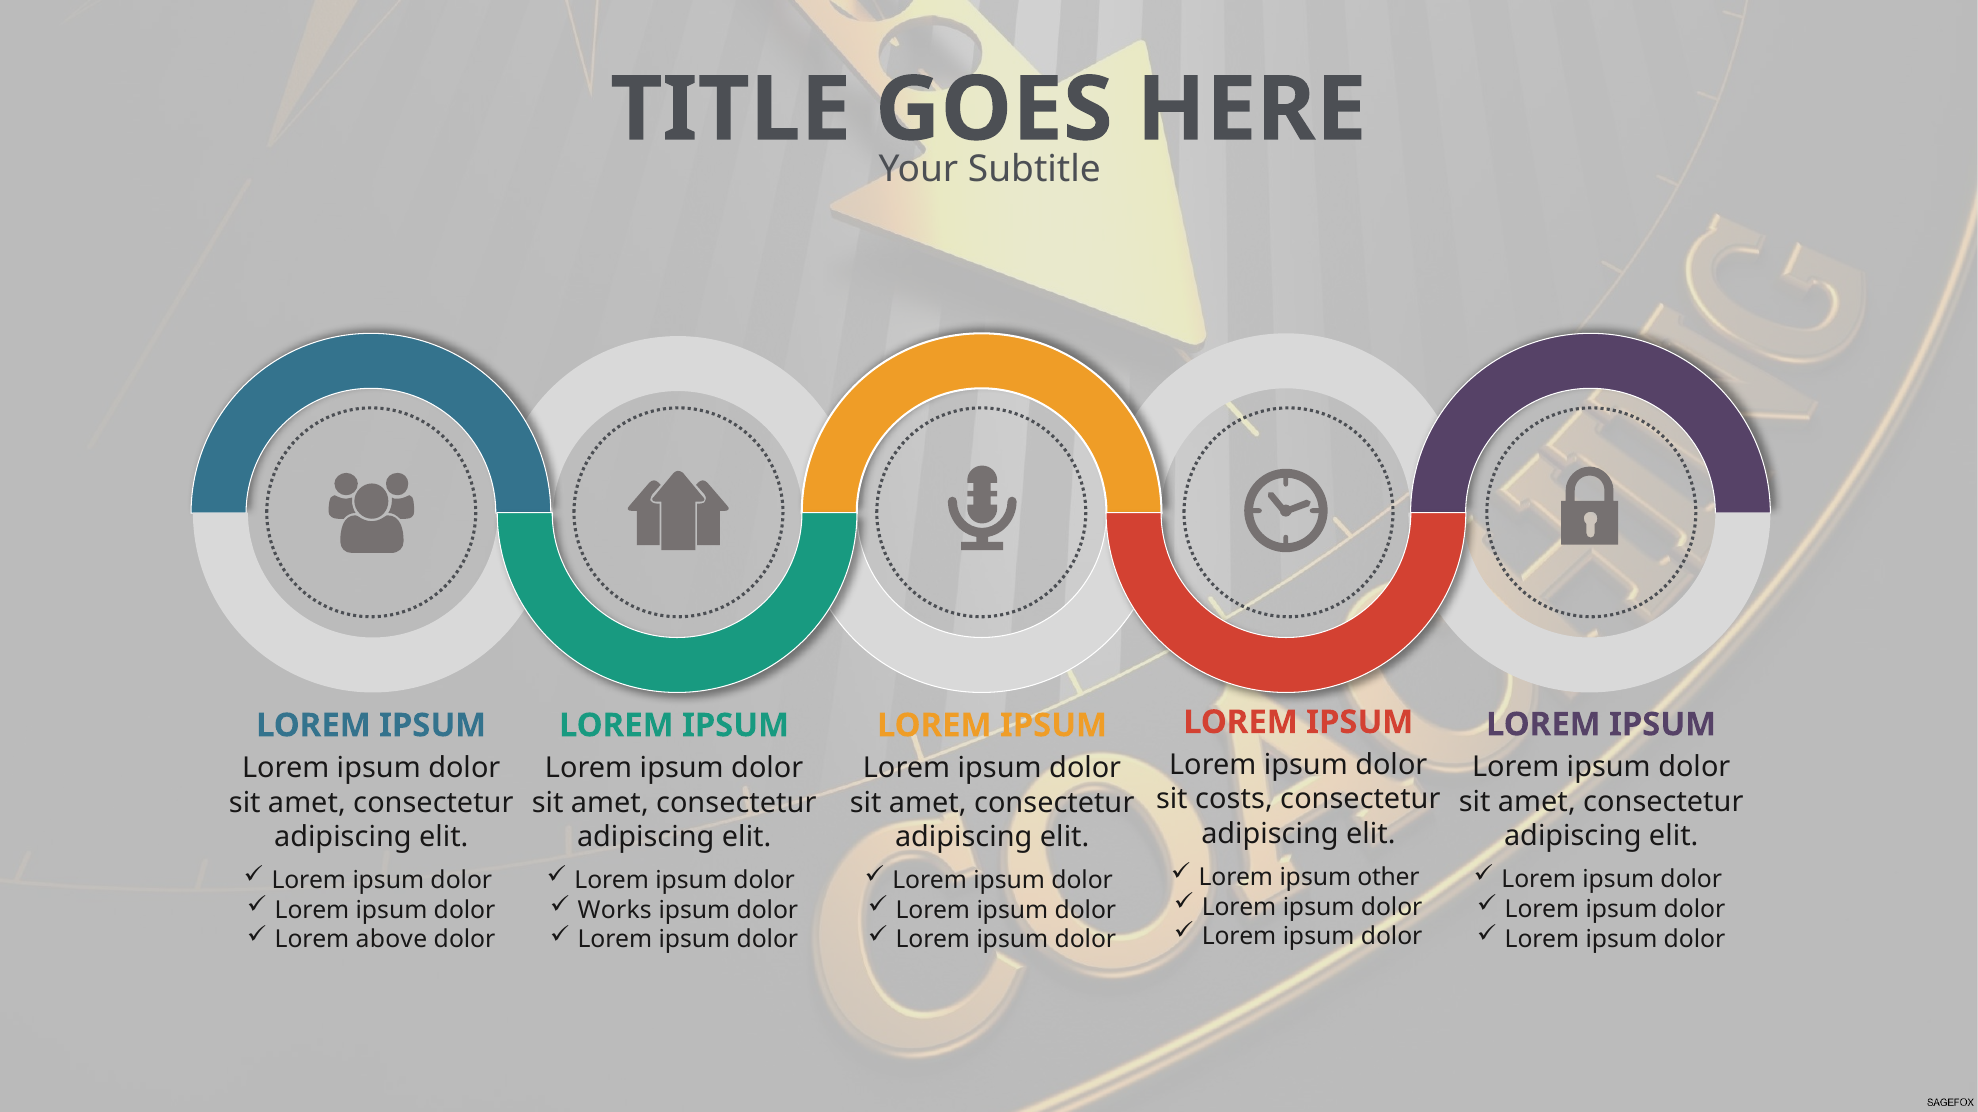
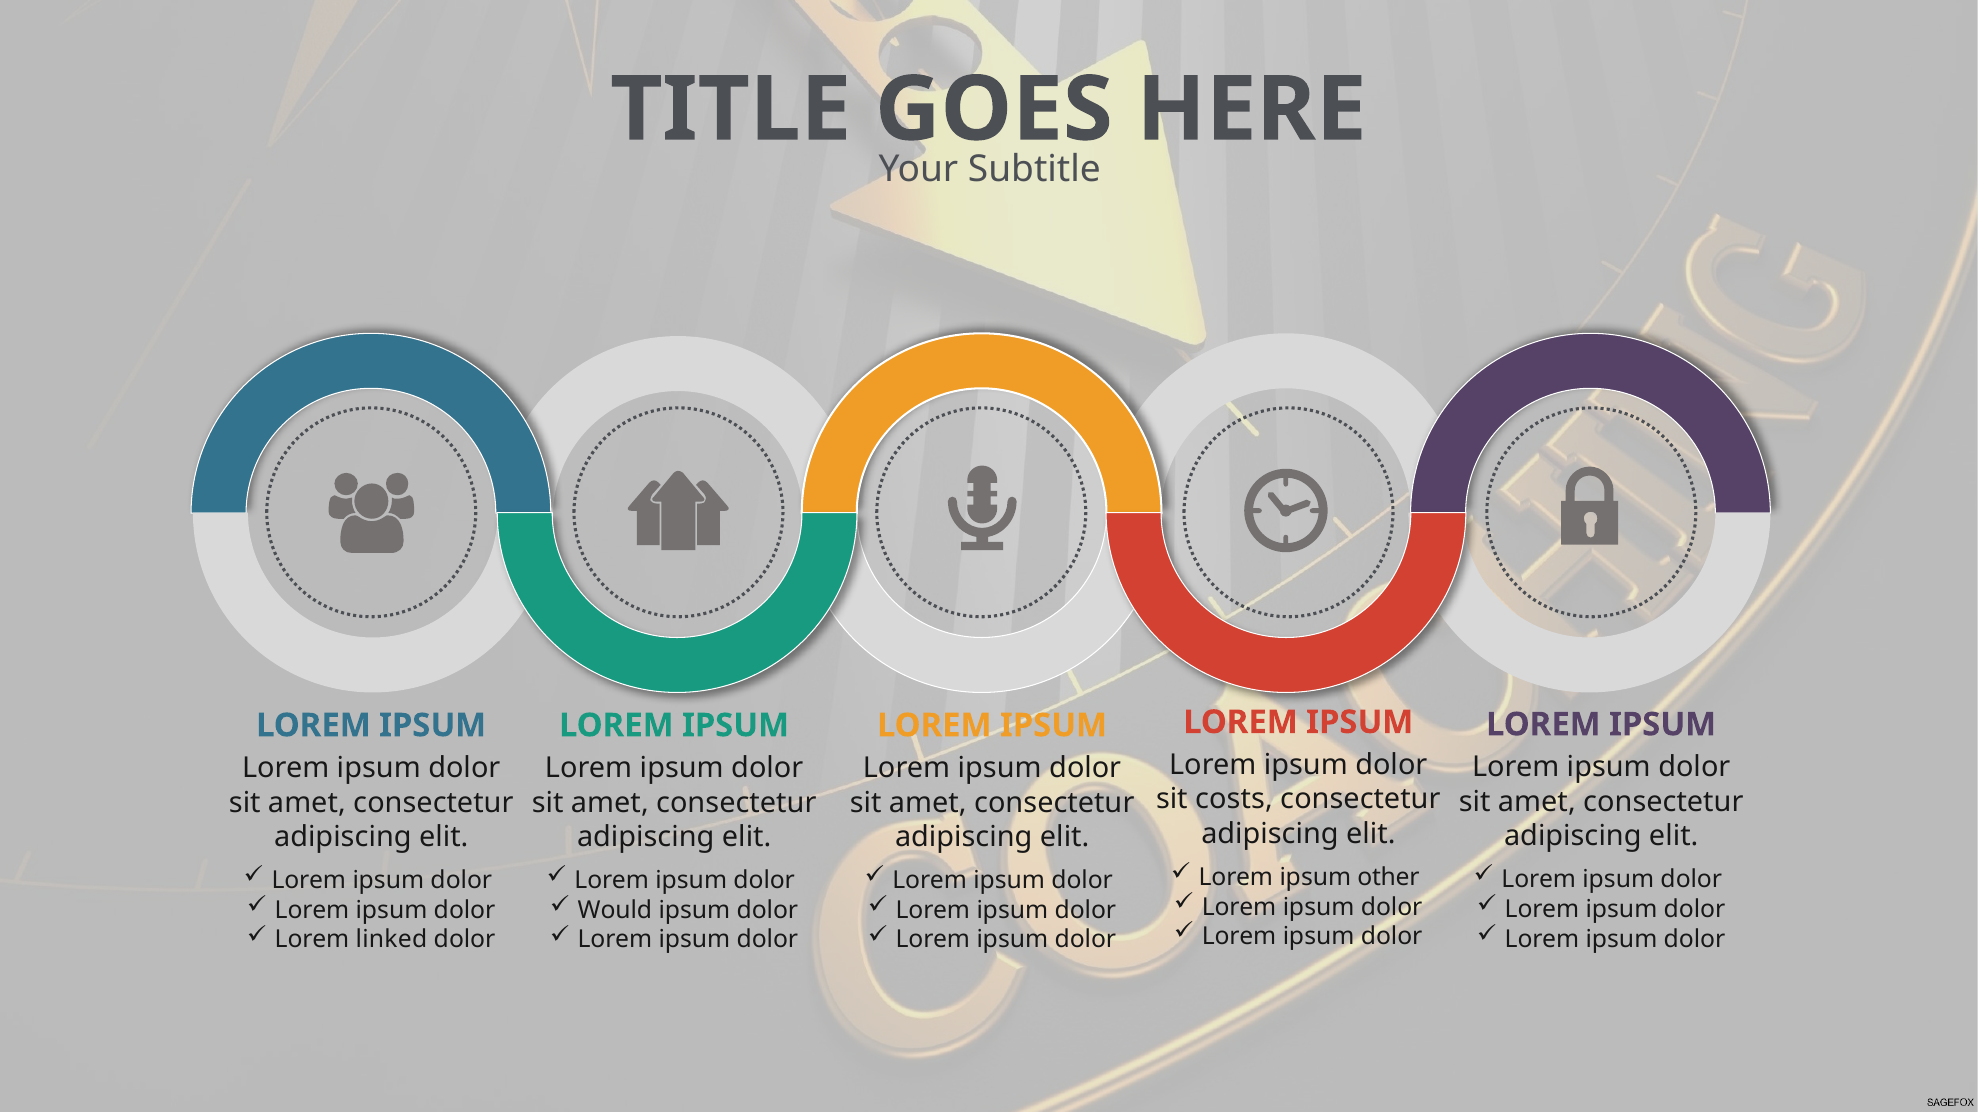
Works: Works -> Would (615, 911)
above: above -> linked (391, 940)
